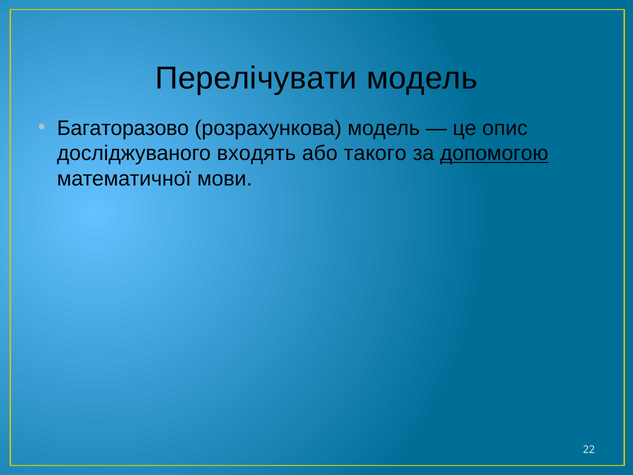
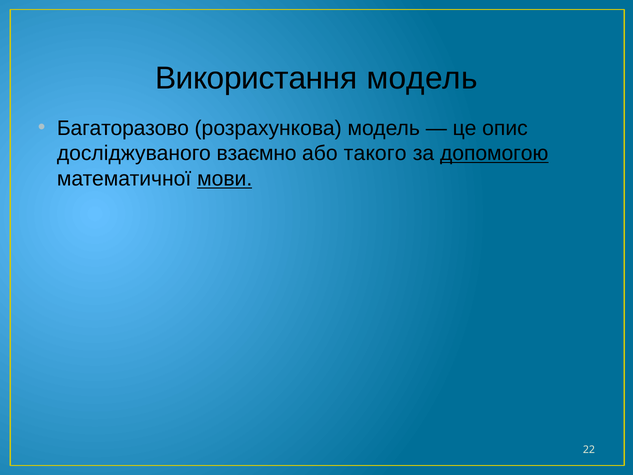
Перелічувати: Перелічувати -> Використання (256, 78)
входять: входять -> взаємно (257, 153)
мови underline: none -> present (225, 179)
